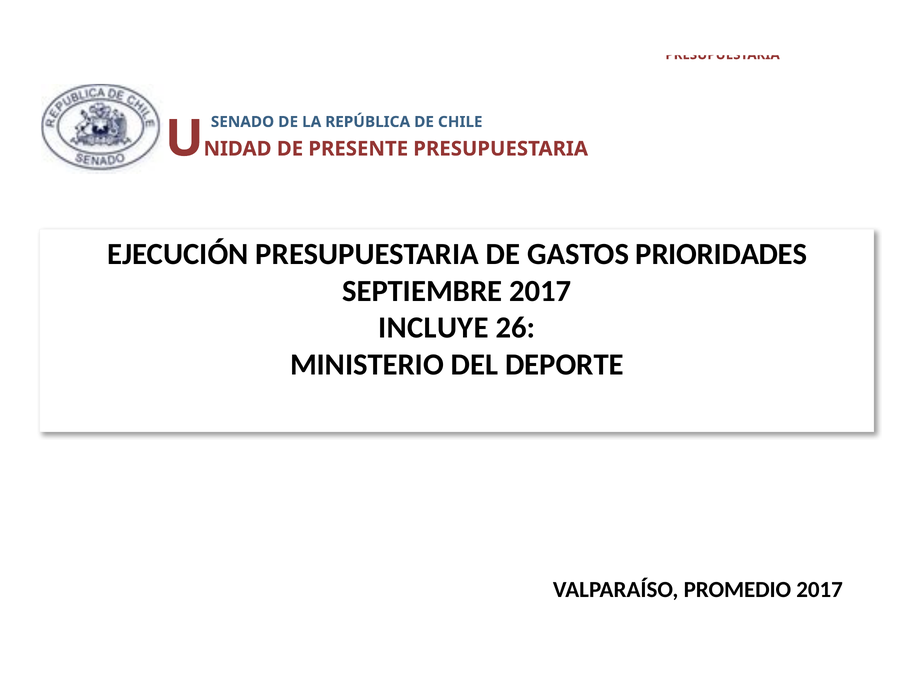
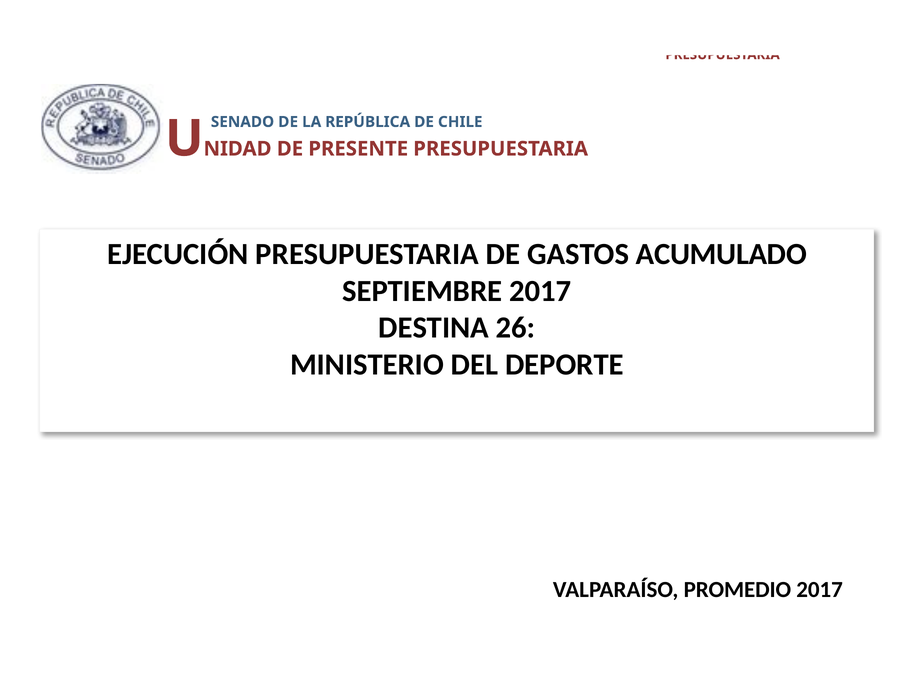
PRIORIDADES: PRIORIDADES -> ACUMULADO (721, 254)
INCLUYE: INCLUYE -> DESTINA (434, 328)
